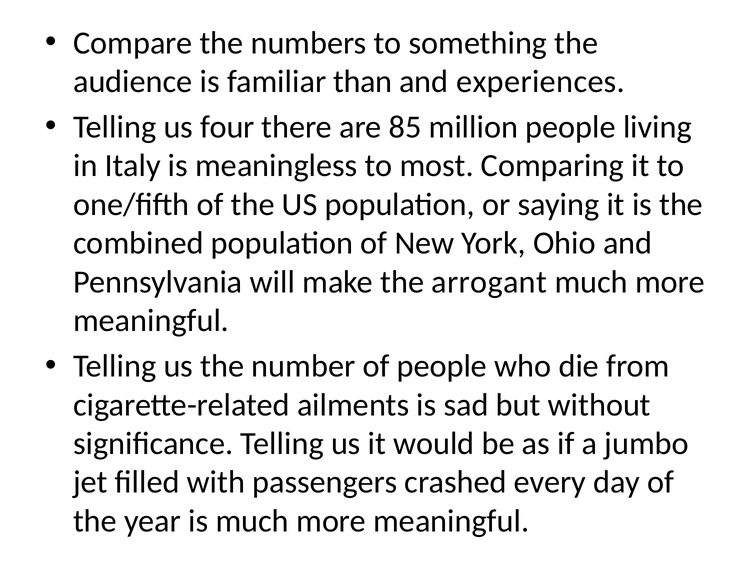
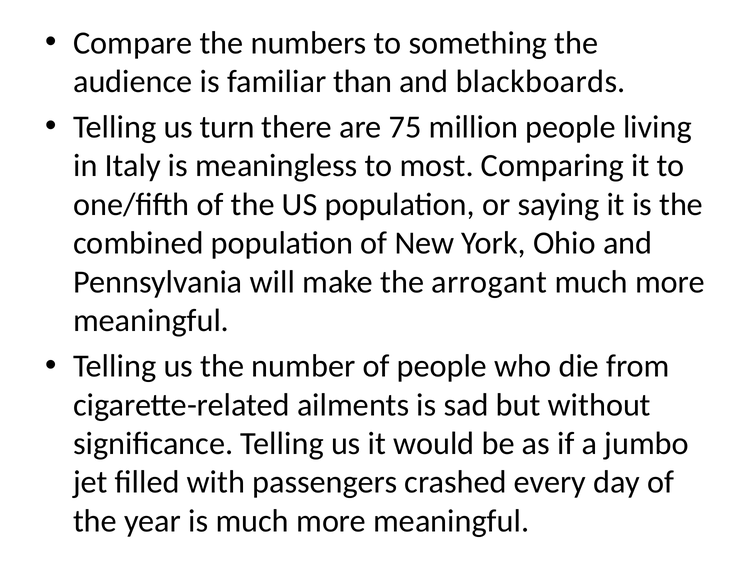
experiences: experiences -> blackboards (541, 82)
four: four -> turn (227, 127)
85: 85 -> 75 (405, 127)
